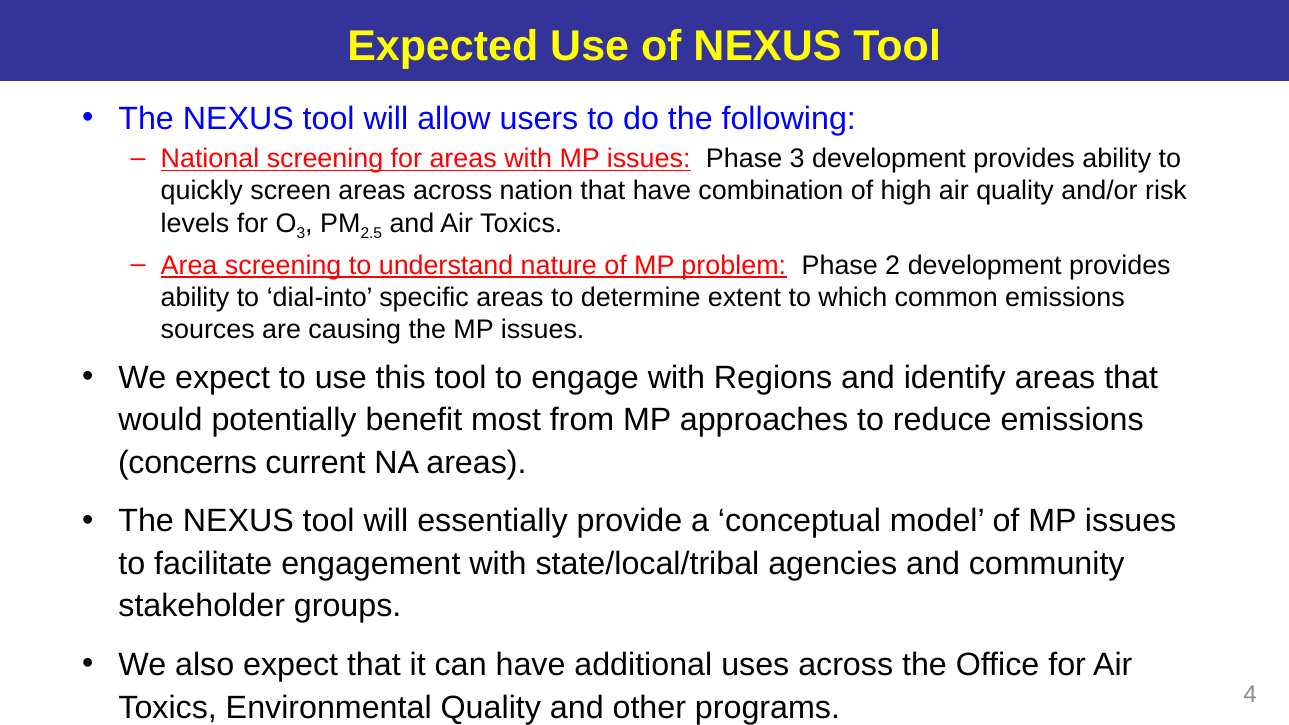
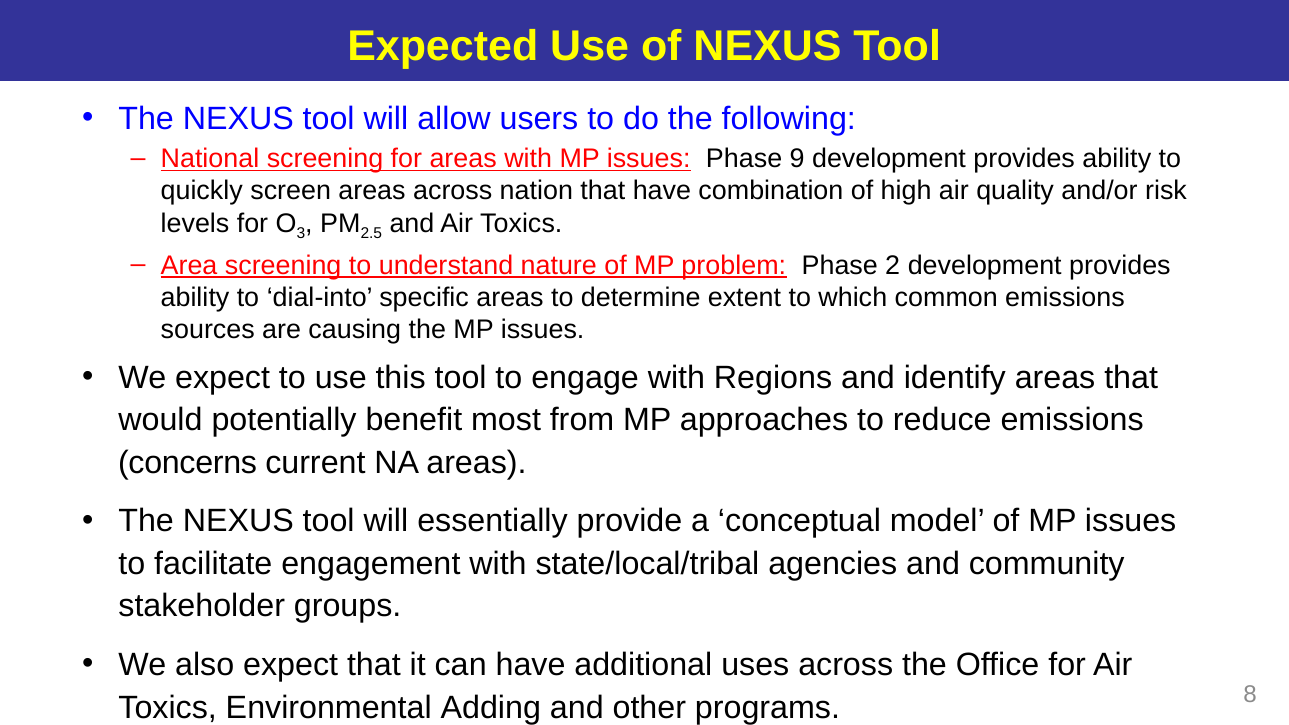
Phase 3: 3 -> 9 (797, 159)
Environmental Quality: Quality -> Adding (491, 707)
4: 4 -> 8 (1250, 695)
